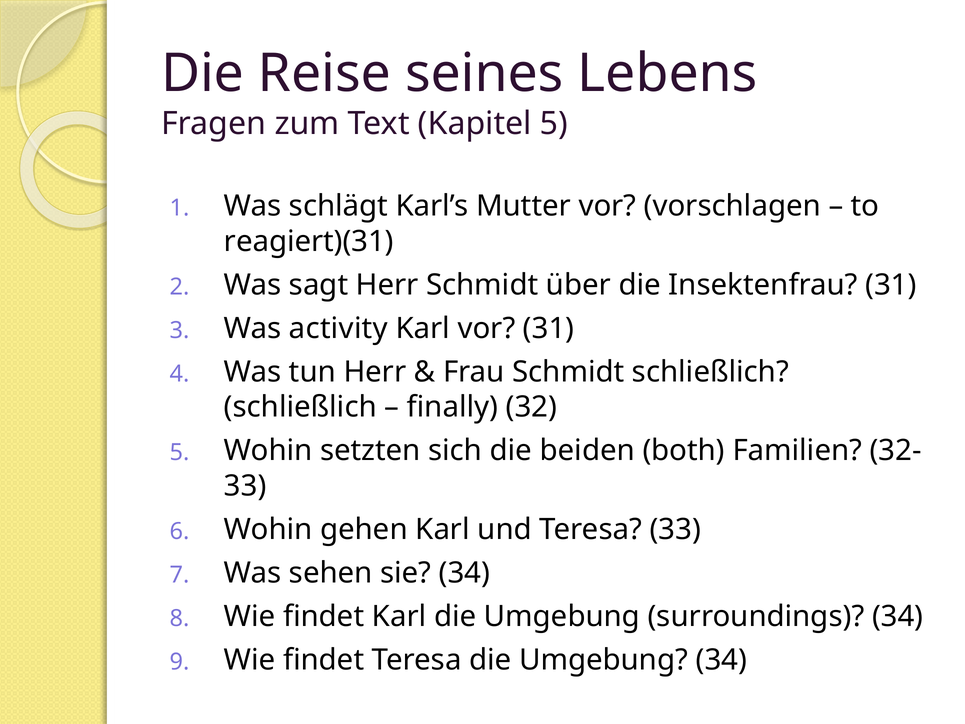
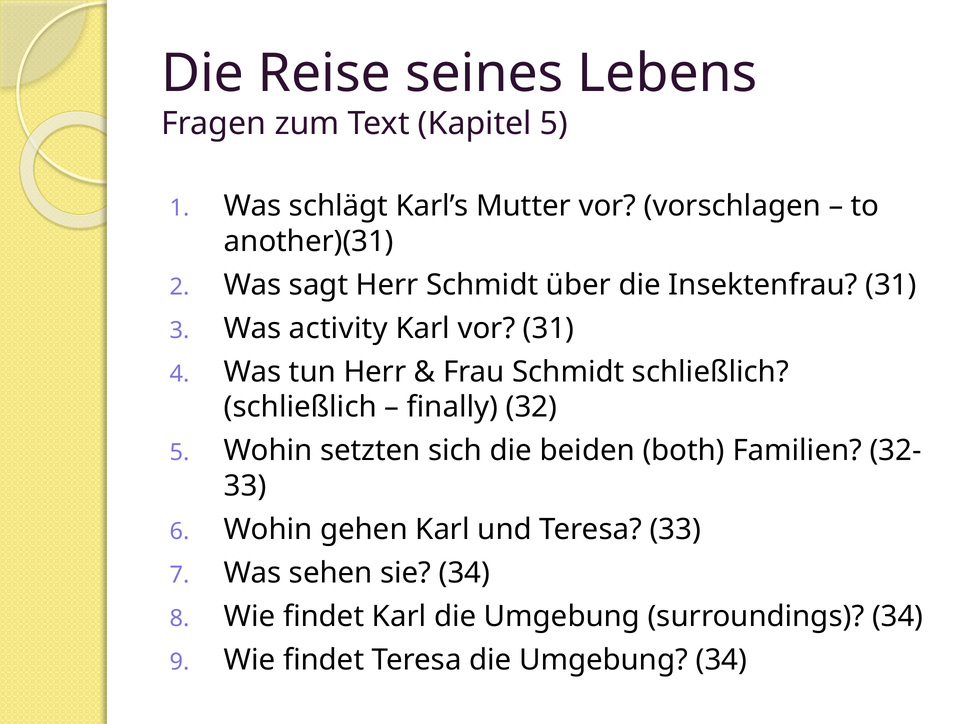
reagiert)(31: reagiert)(31 -> another)(31 (309, 241)
